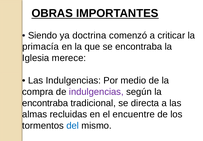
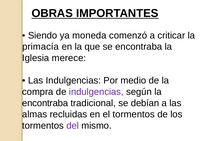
doctrina: doctrina -> moneda (89, 35)
directa: directa -> debían (145, 103)
el encuentre: encuentre -> tormentos (134, 114)
del colour: blue -> purple (73, 125)
